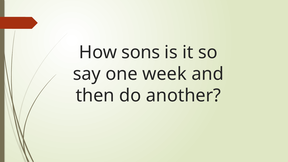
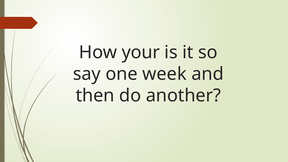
sons: sons -> your (141, 52)
